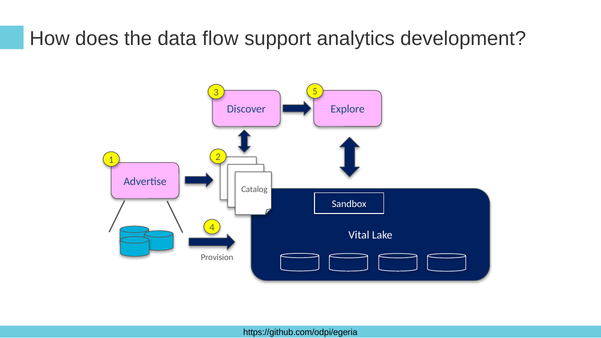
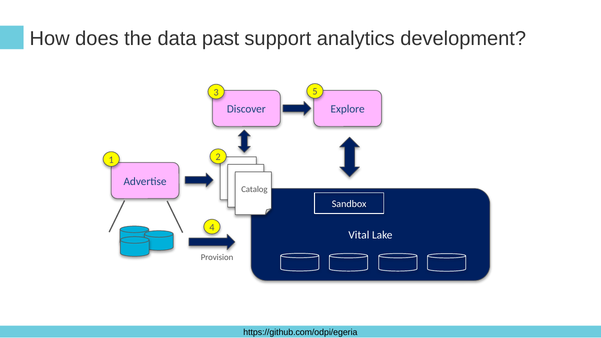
flow: flow -> past (221, 38)
